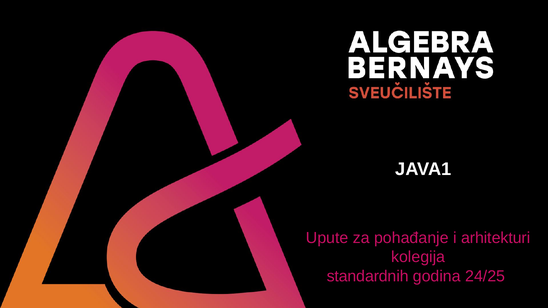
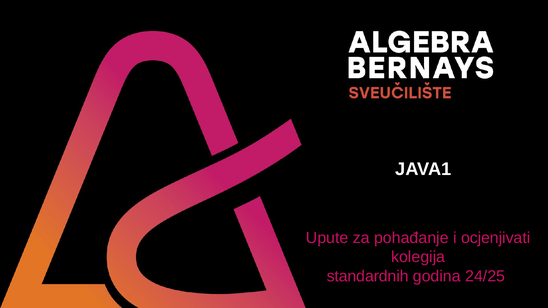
arhitekturi: arhitekturi -> ocjenjivati (496, 238)
